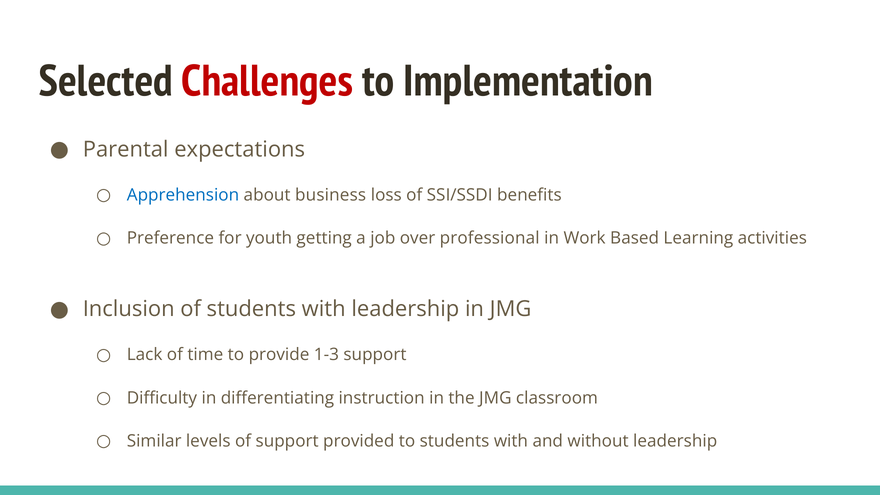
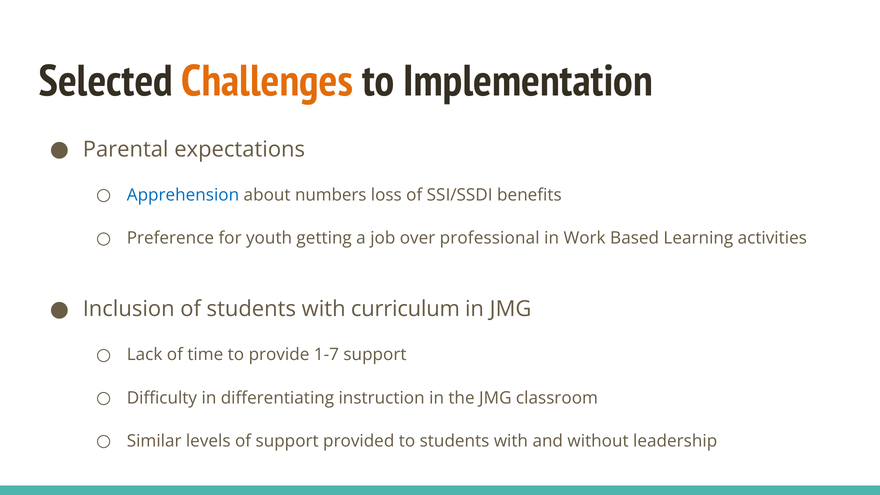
Challenges colour: red -> orange (267, 81)
business: business -> numbers (331, 195)
with leadership: leadership -> curriculum (405, 309)
1-3: 1-3 -> 1-7 (326, 355)
